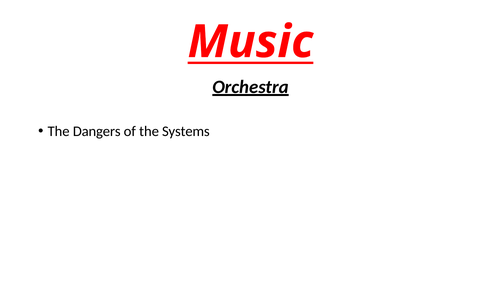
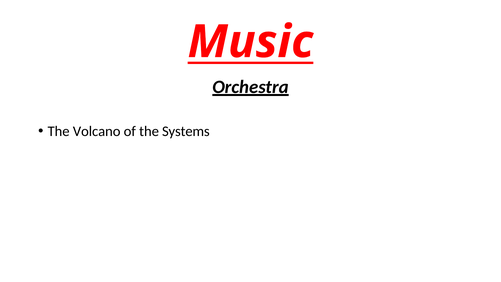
Dangers: Dangers -> Volcano (97, 131)
